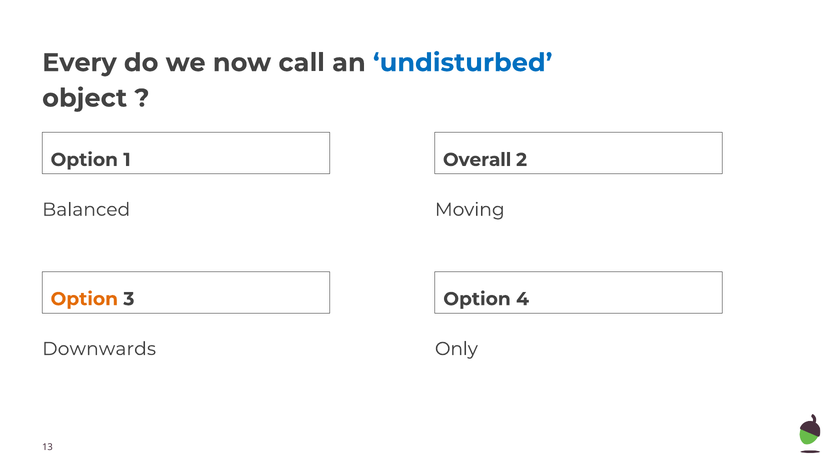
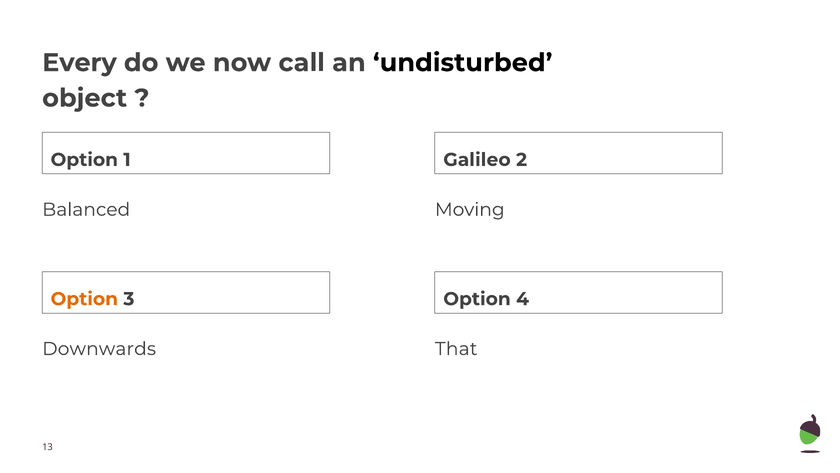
undisturbed colour: blue -> black (463, 63)
Overall: Overall -> Galileo (477, 160)
Only: Only -> That (456, 348)
